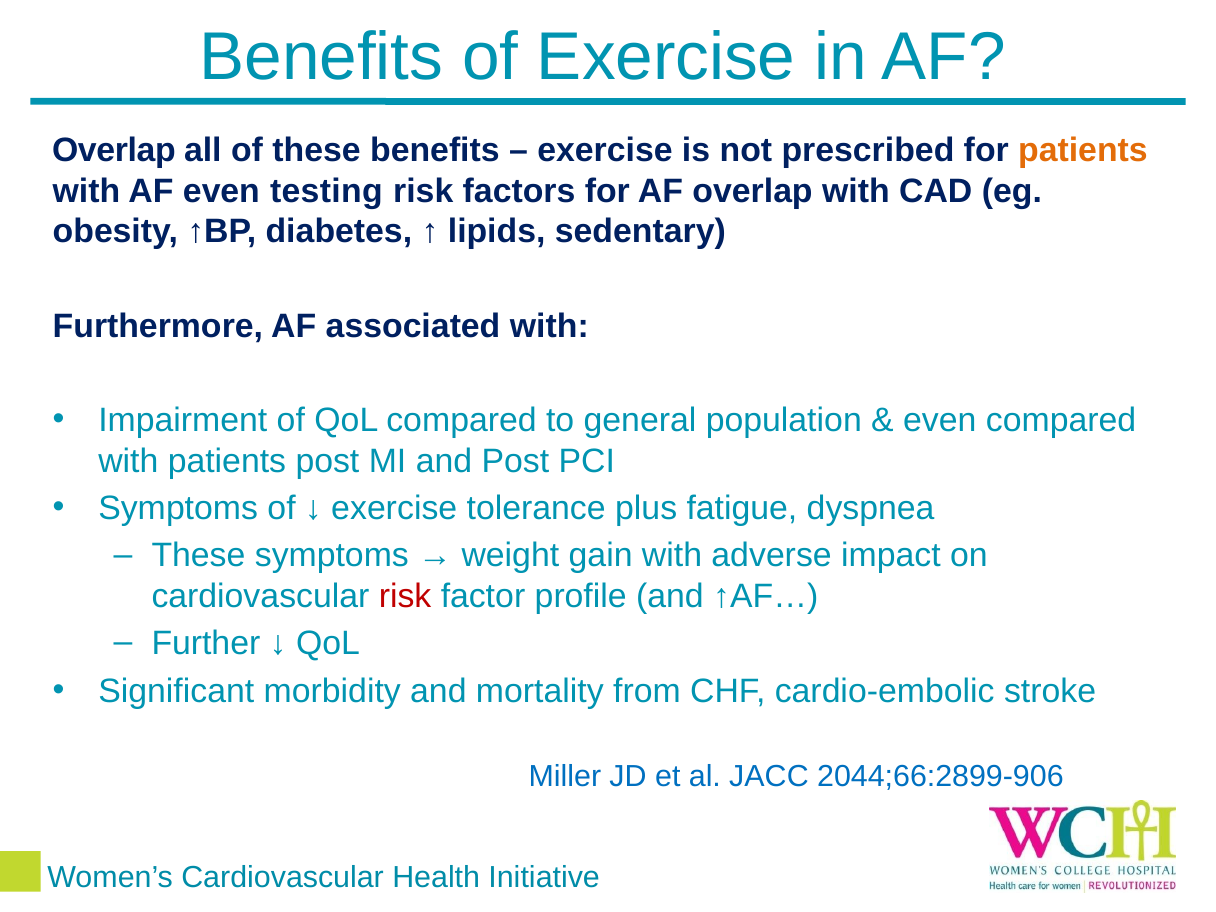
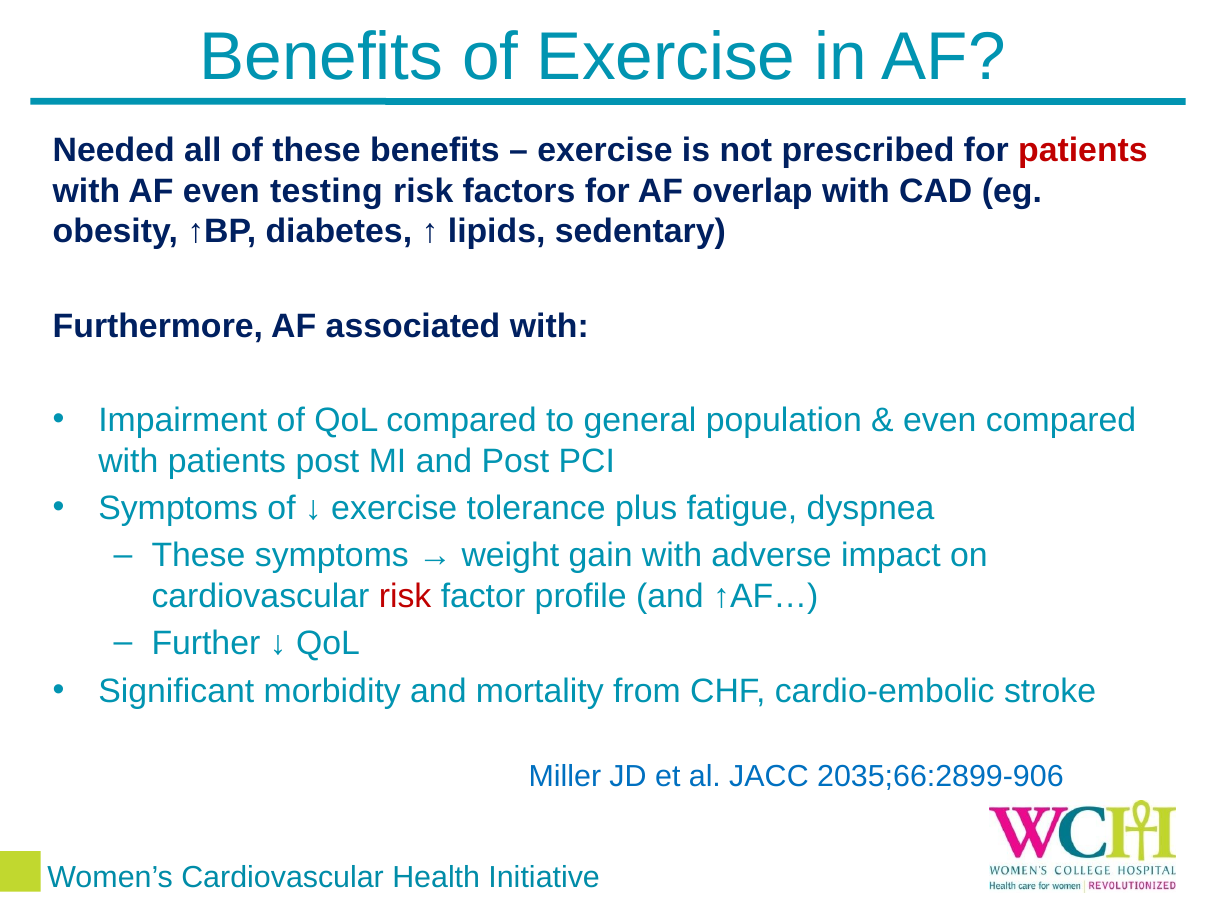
Overlap: Overlap -> Needed (114, 150)
patients colour: orange -> red (1083, 150)
2044;66:2899-906: 2044;66:2899-906 -> 2035;66:2899-906 (940, 776)
